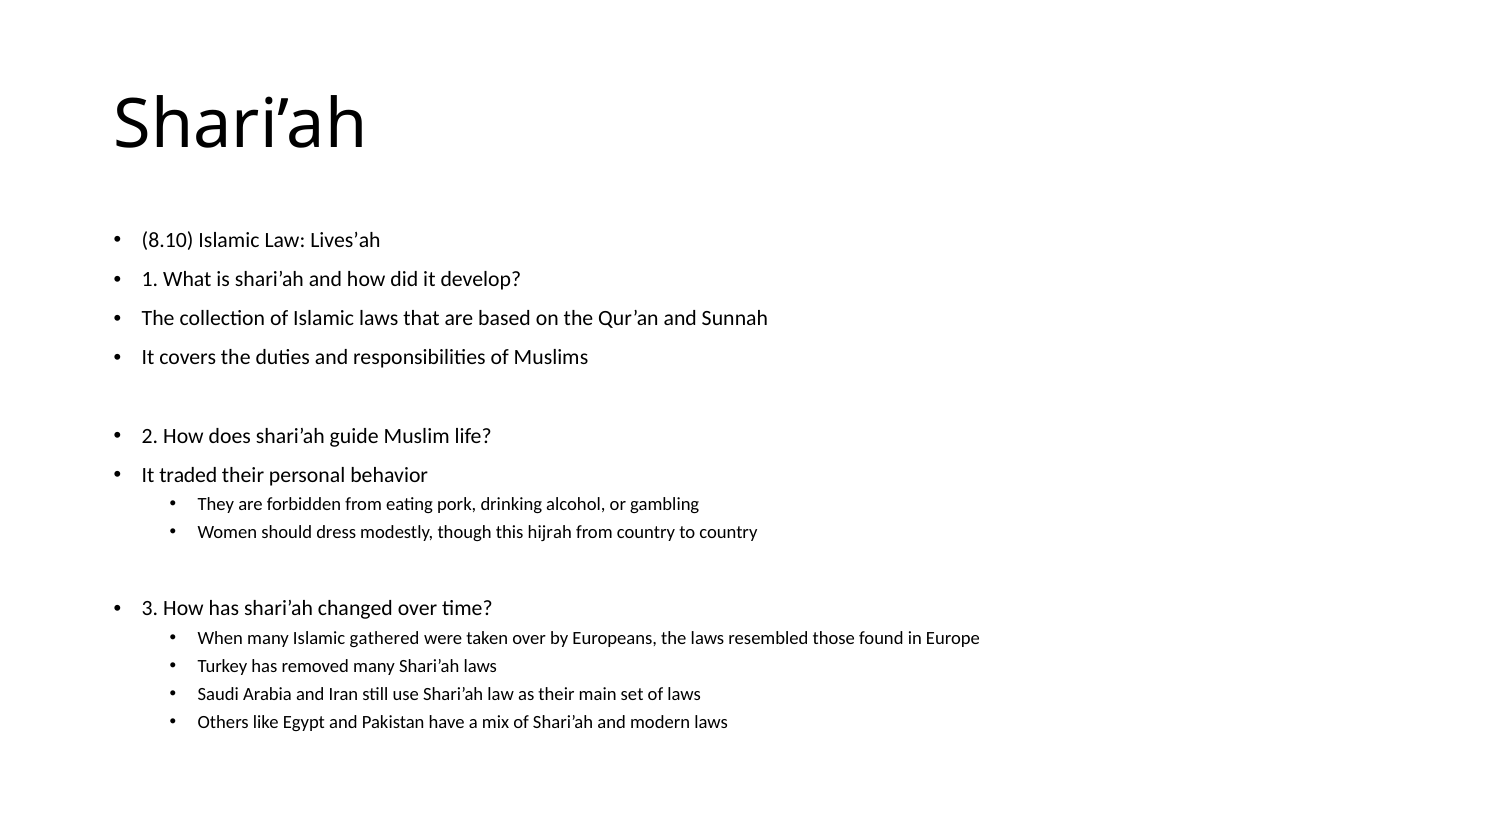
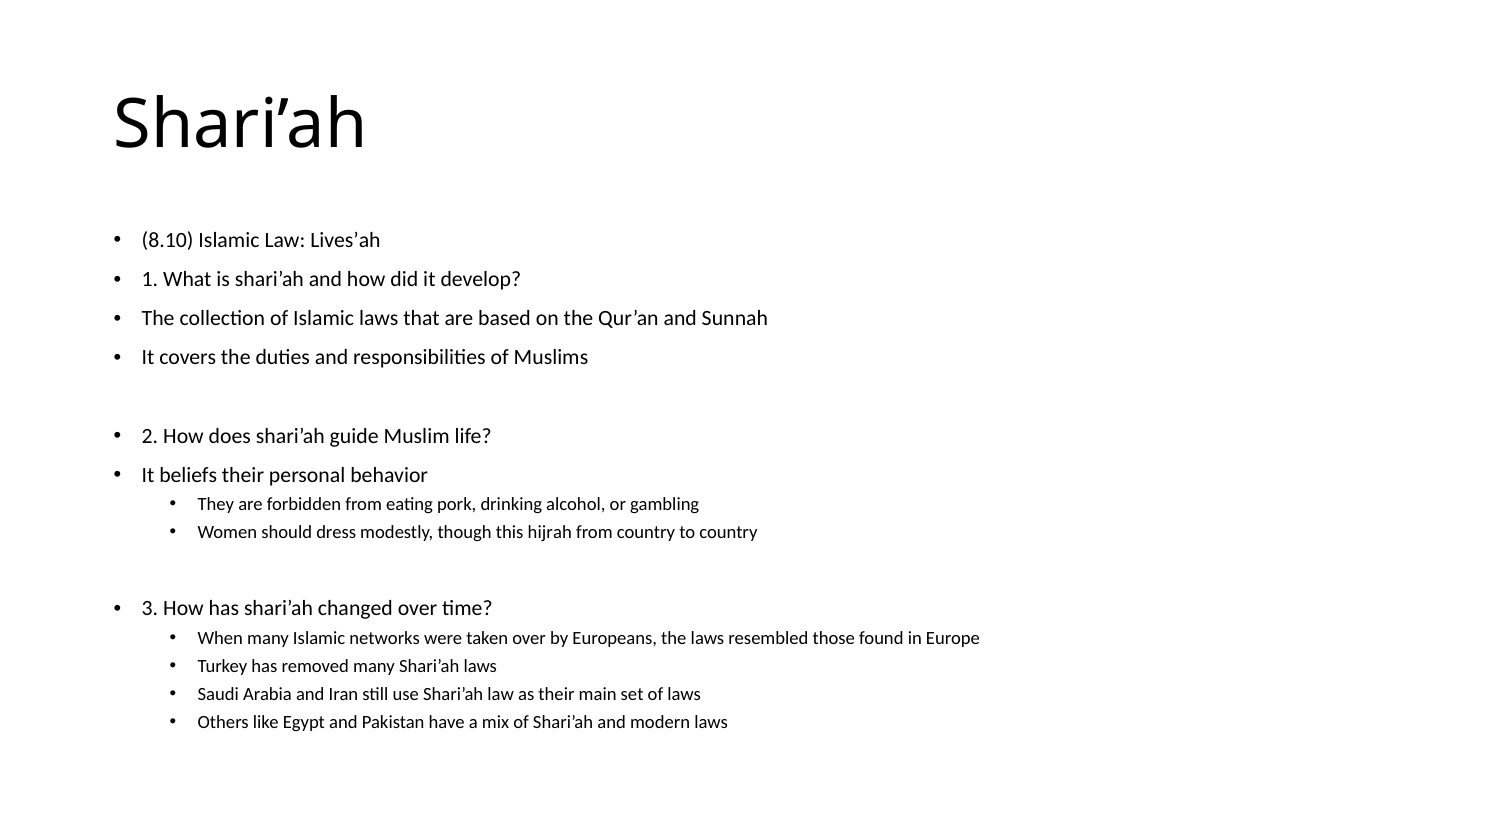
traded: traded -> beliefs (188, 475)
gathered: gathered -> networks (385, 639)
